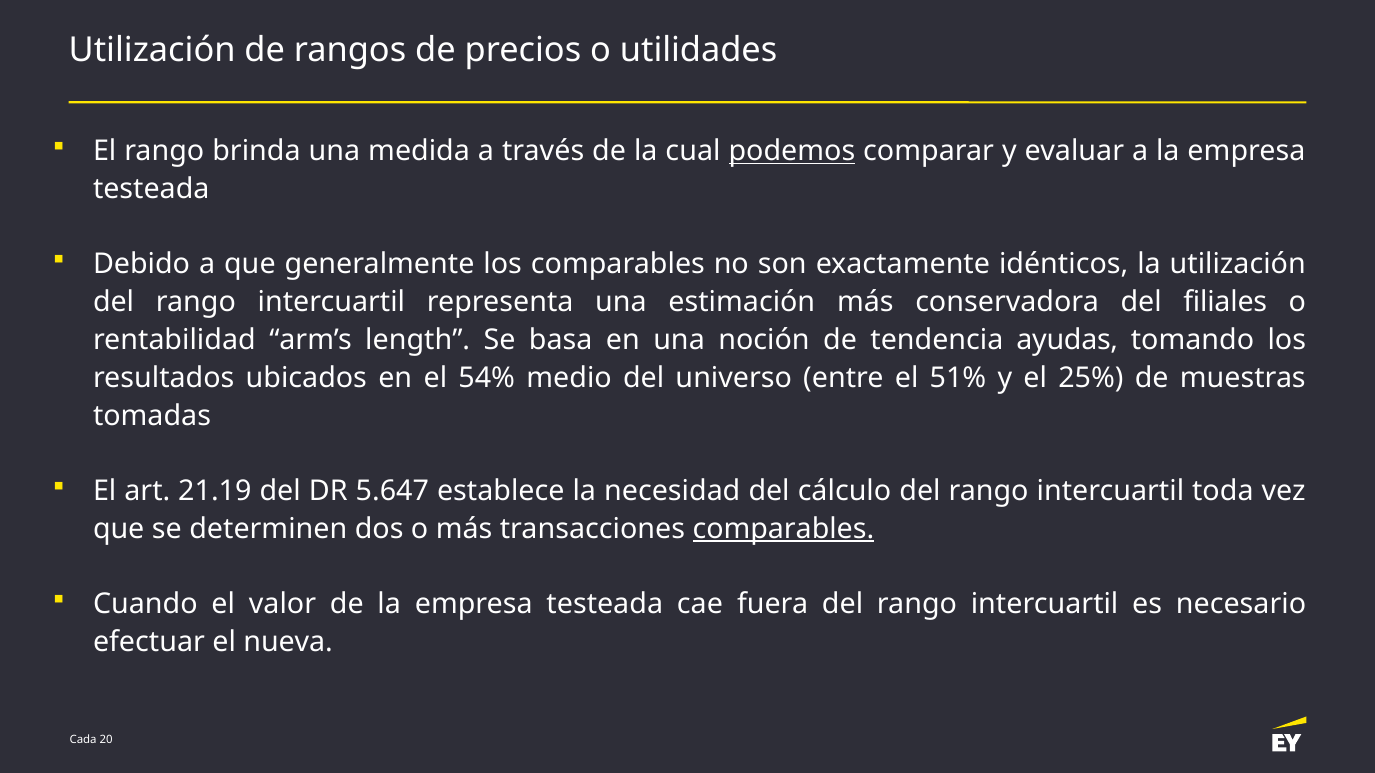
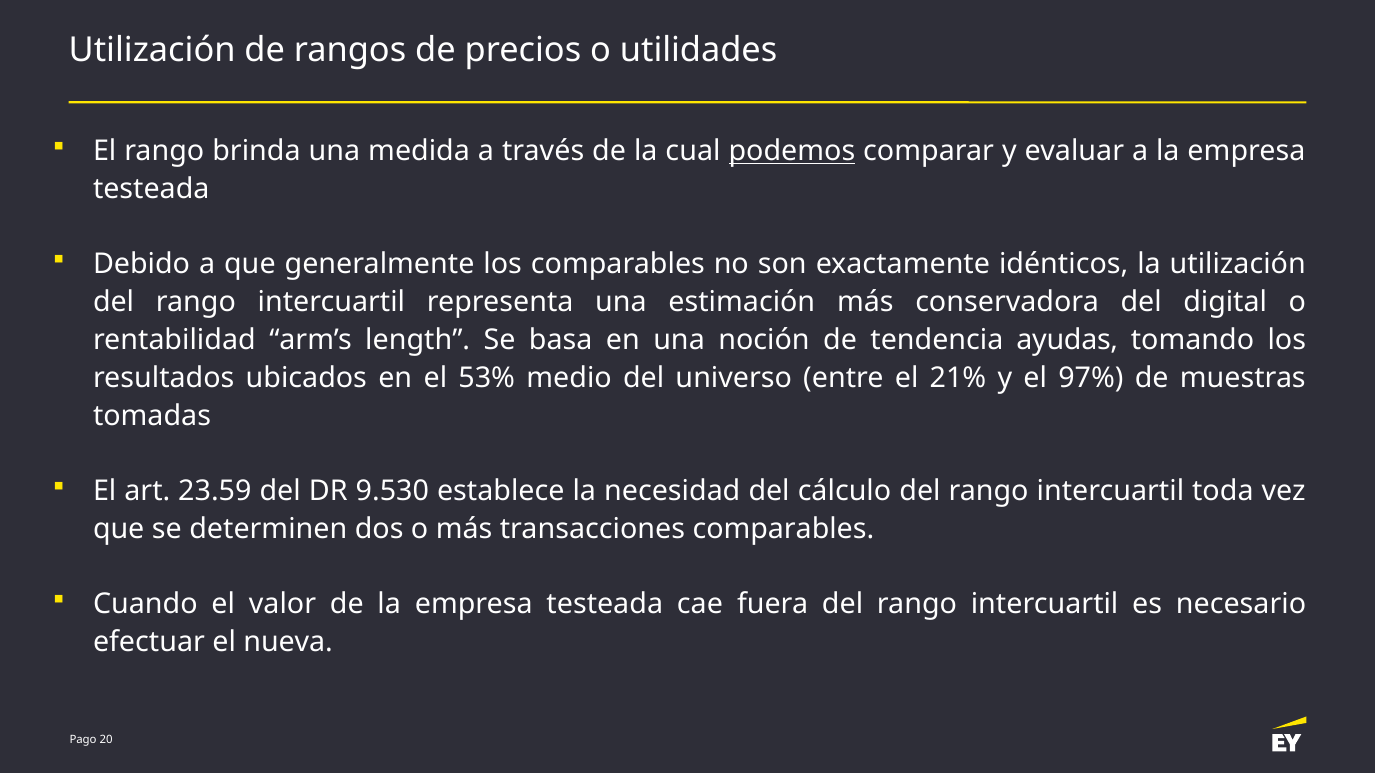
filiales: filiales -> digital (1225, 302)
54%: 54% -> 53% (487, 378)
51%: 51% -> 21% (958, 378)
25%: 25% -> 97% (1091, 378)
21.19: 21.19 -> 23.59 (215, 491)
5.647: 5.647 -> 9.530 (392, 491)
comparables underline: present -> none (783, 529)
Cada: Cada -> Pago (83, 739)
